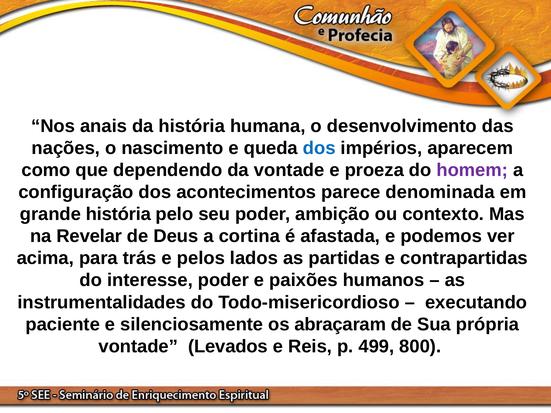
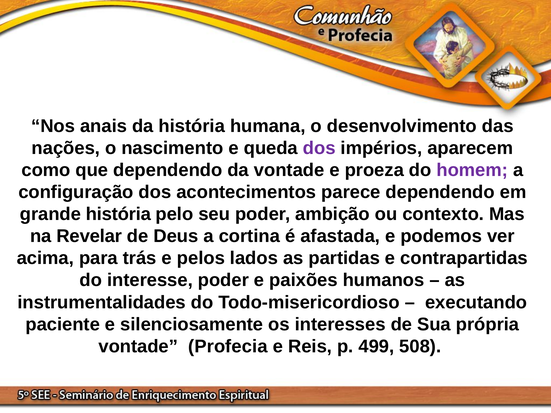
dos colour: blue -> purple (319, 148)
parece denominada: denominada -> dependendo (440, 192)
abraçaram: abraçaram -> interesses (340, 325)
Levados: Levados -> Profecia (228, 347)
800: 800 -> 508 (420, 347)
